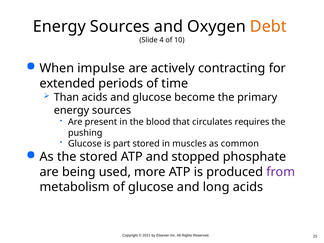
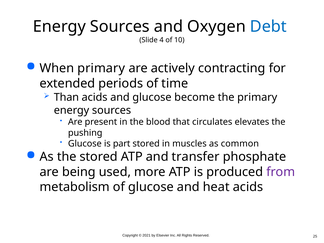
Debt colour: orange -> blue (268, 27)
When impulse: impulse -> primary (101, 68)
requires: requires -> elevates (252, 122)
stopped: stopped -> transfer (196, 157)
long: long -> heat (216, 187)
